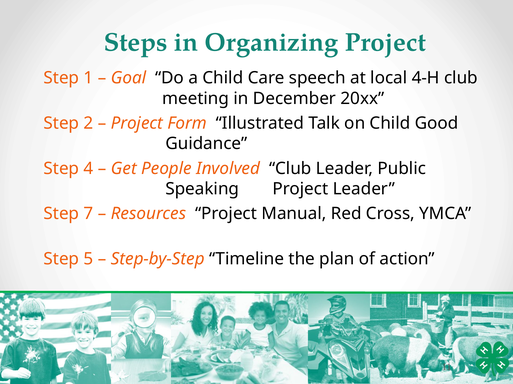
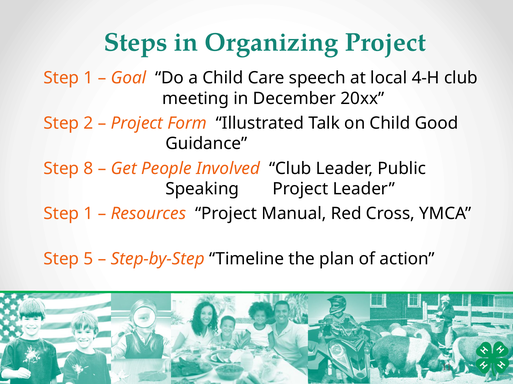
4: 4 -> 8 (88, 169)
7: 7 -> 1 (88, 214)
